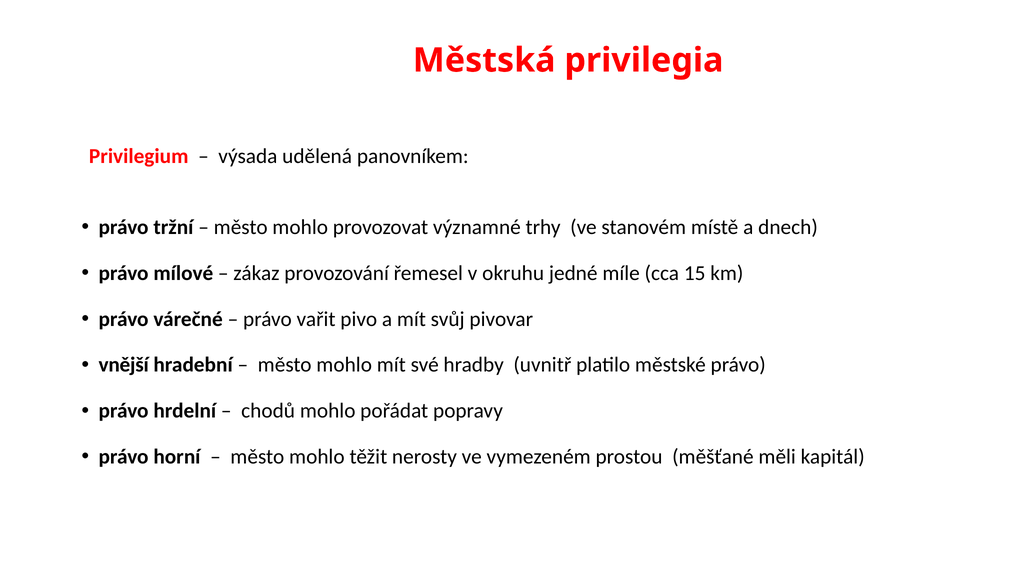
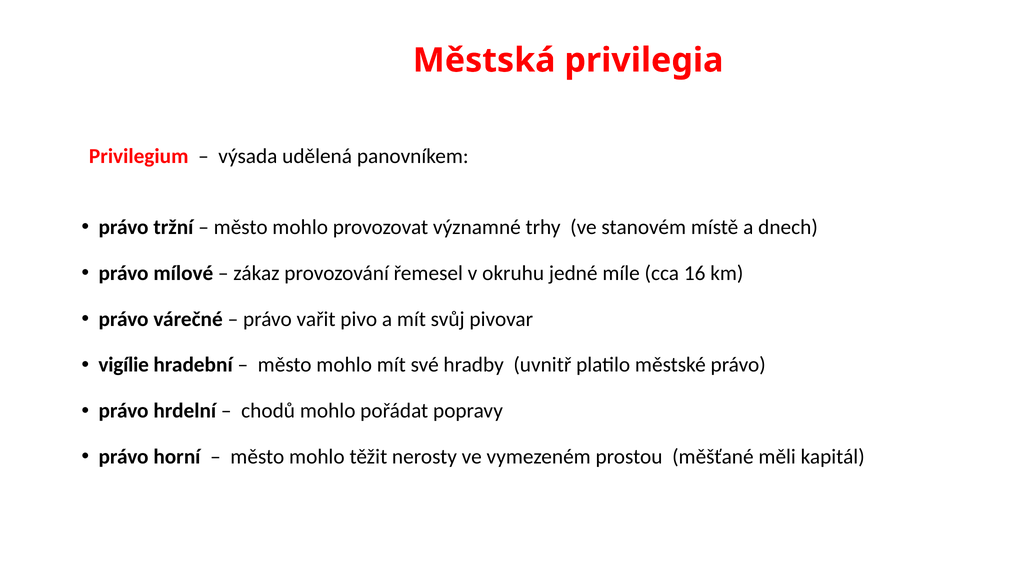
15: 15 -> 16 (695, 273)
vnější: vnější -> vigílie (124, 365)
